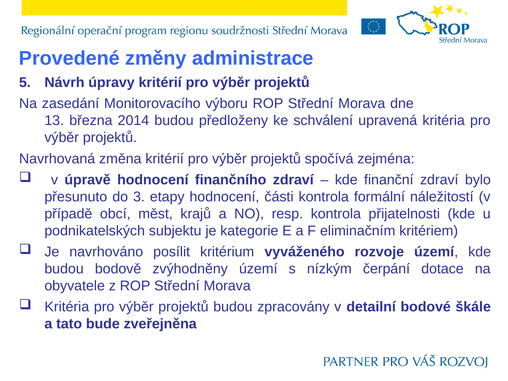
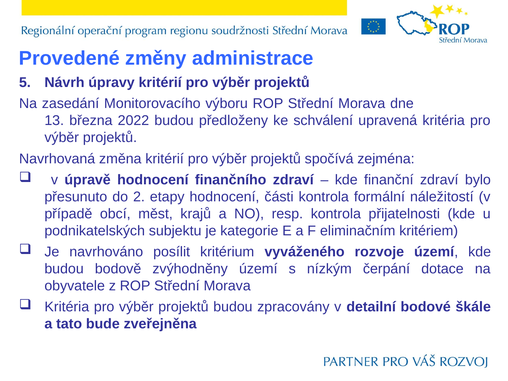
2014: 2014 -> 2022 (133, 121)
3: 3 -> 2 (139, 197)
